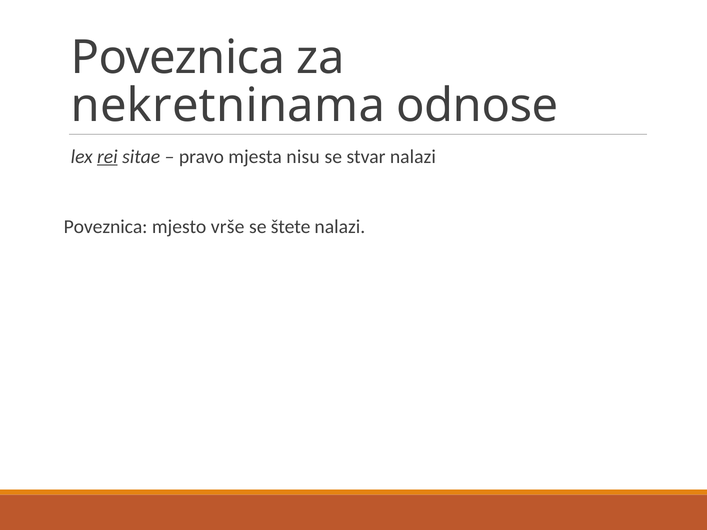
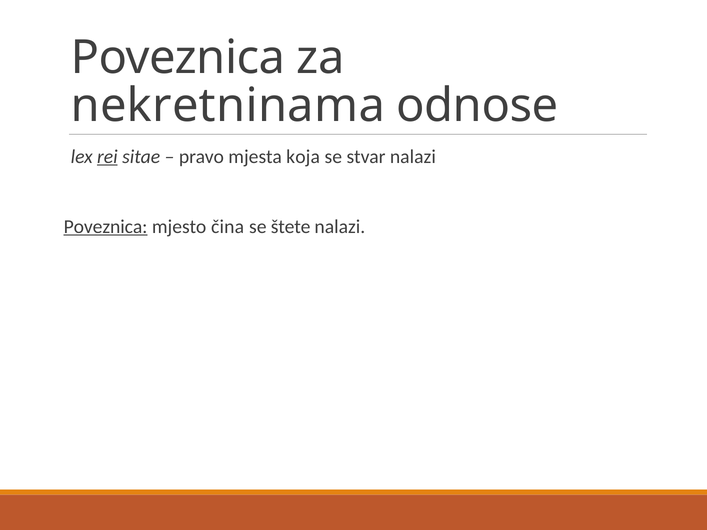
nisu: nisu -> koja (303, 157)
Poveznica underline: none -> present (106, 227)
vrše: vrše -> čina (228, 227)
